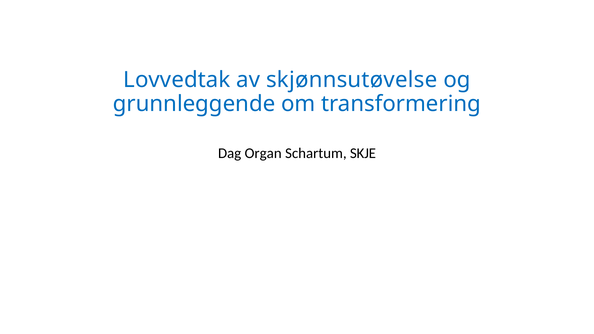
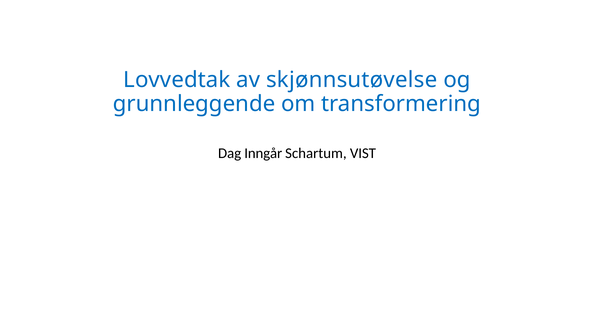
Organ: Organ -> Inngår (263, 153)
SKJE: SKJE -> VIST (363, 153)
